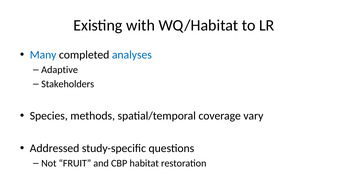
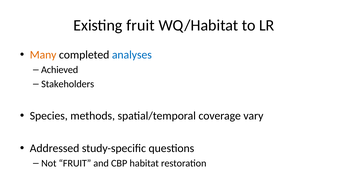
Existing with: with -> fruit (140, 25)
Many colour: blue -> orange (43, 55)
Adaptive: Adaptive -> Achieved (60, 70)
